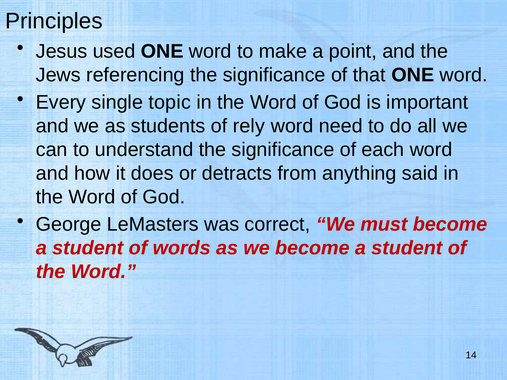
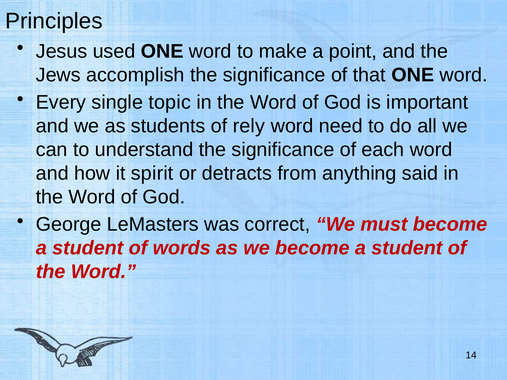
referencing: referencing -> accomplish (135, 75)
does: does -> spirit (152, 173)
